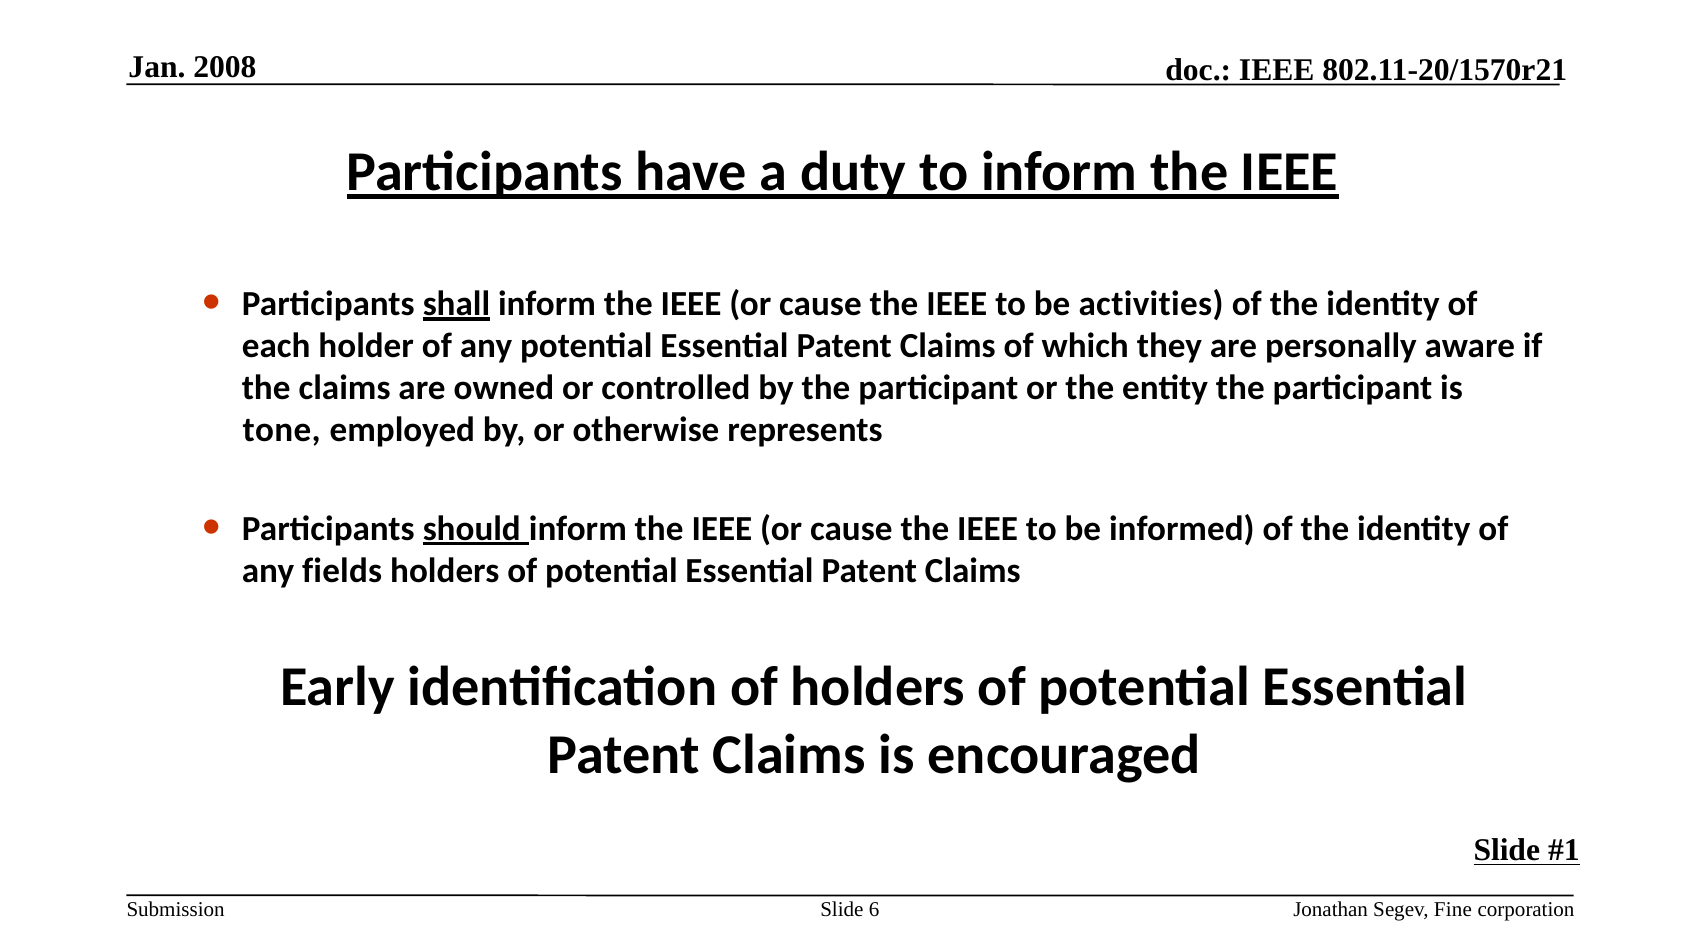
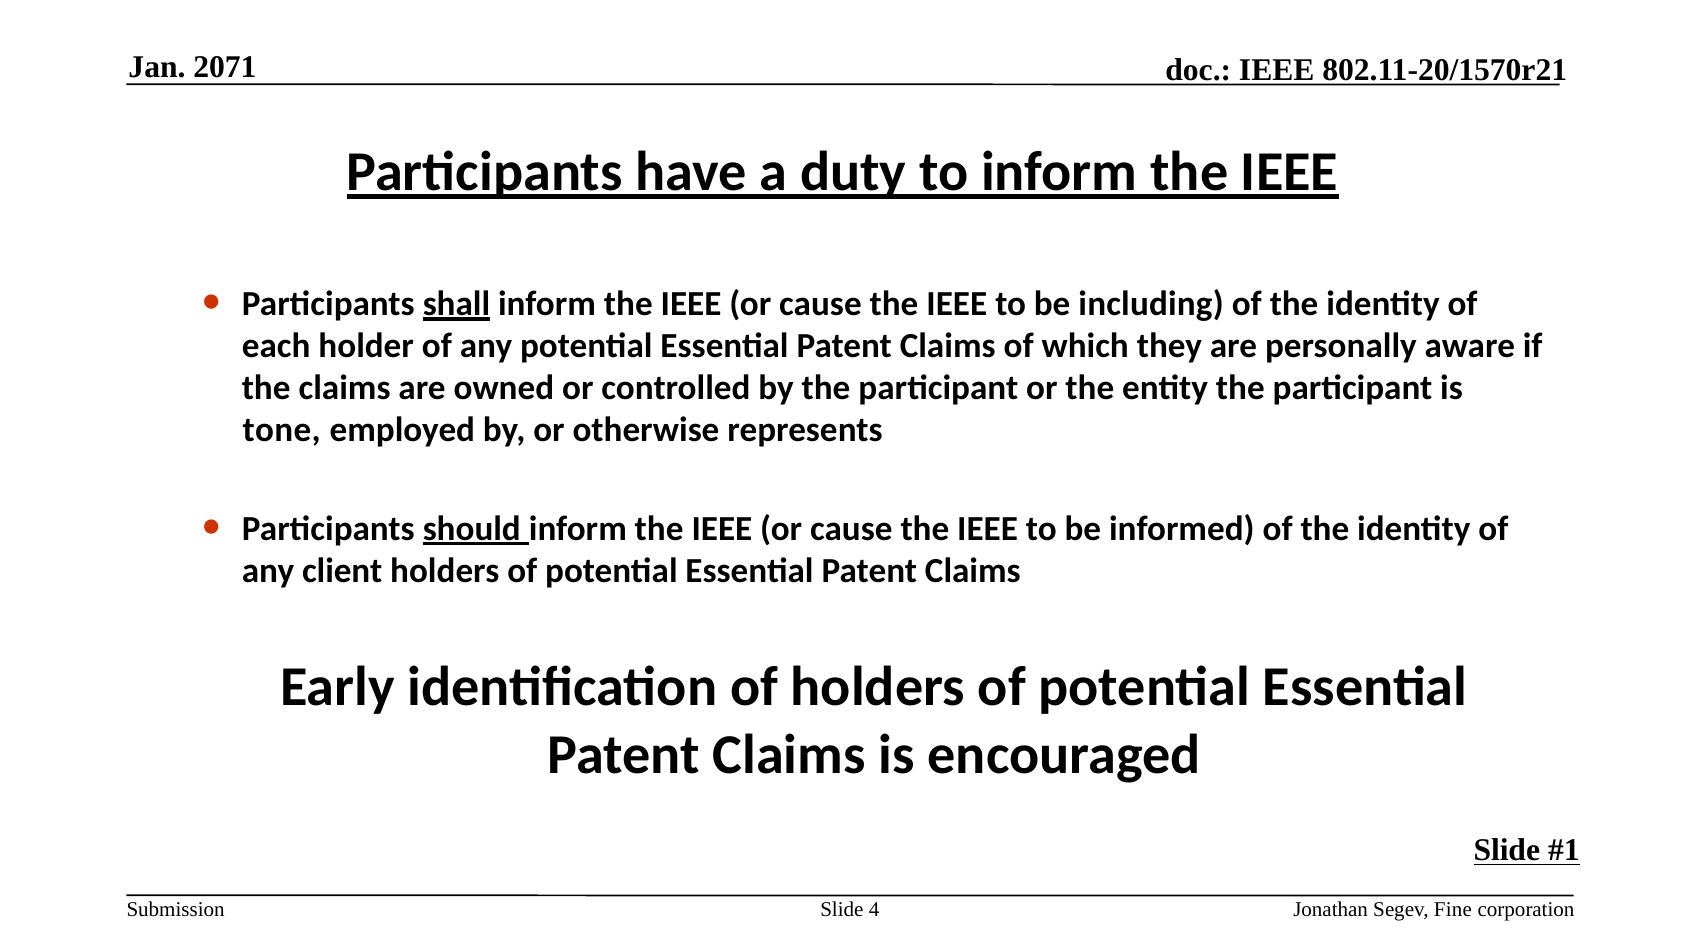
2008: 2008 -> 2071 (225, 67)
activities: activities -> including (1151, 304)
fields: fields -> client (342, 571)
6: 6 -> 4 (874, 910)
